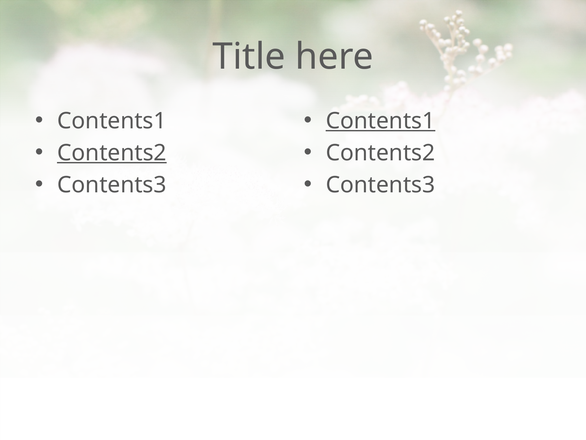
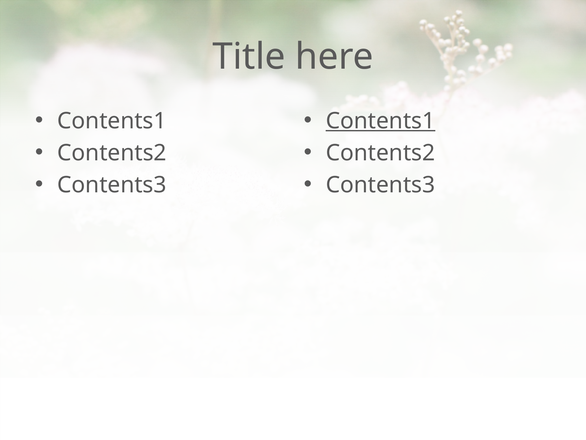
Contents2 underline: present -> none (112, 153)
